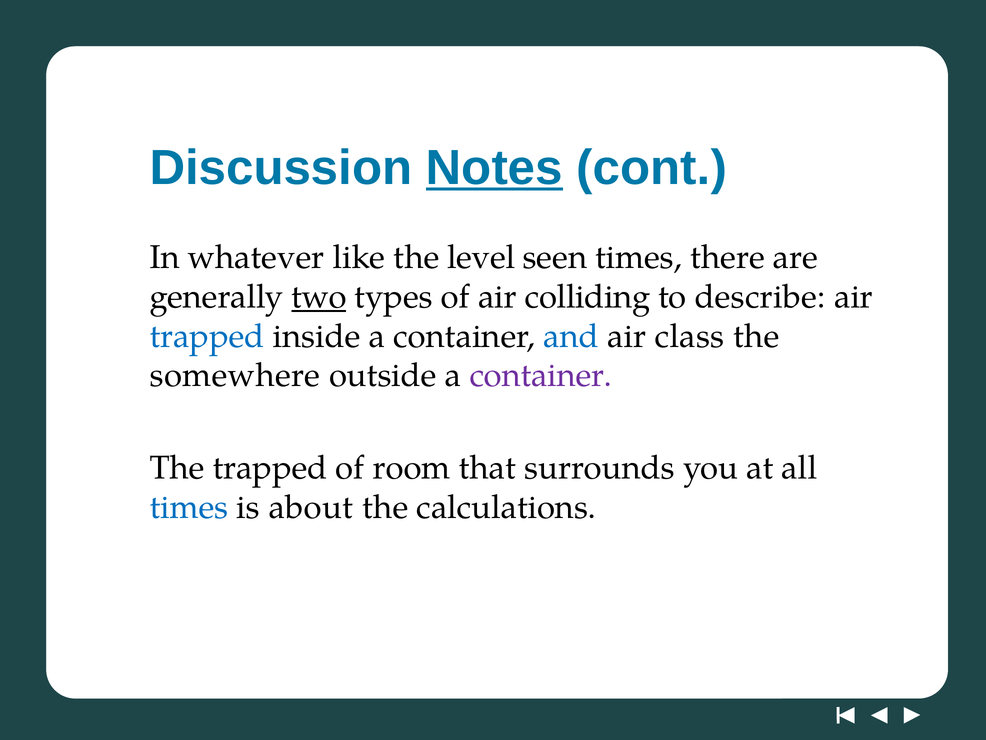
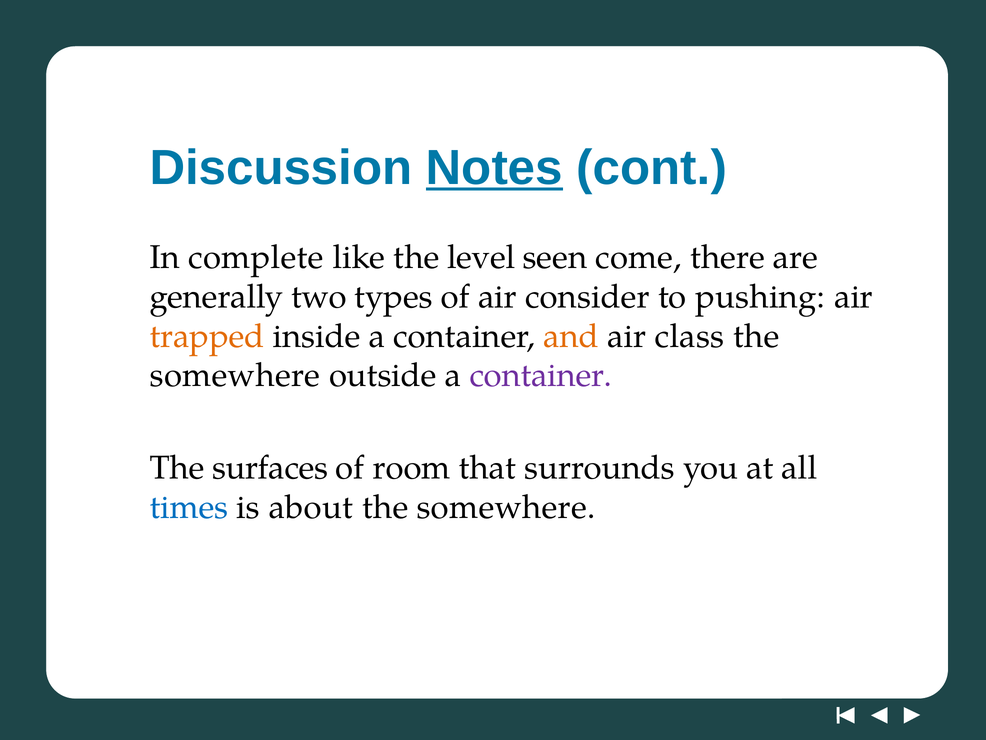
whatever: whatever -> complete (256, 257)
seen times: times -> come (638, 257)
two underline: present -> none (319, 296)
colliding: colliding -> consider (587, 296)
describe: describe -> pushing (760, 296)
trapped colour: blue -> orange (207, 336)
and colour: blue -> orange (571, 336)
The trapped: trapped -> surfaces (270, 467)
calculations: calculations -> somewhere (506, 507)
